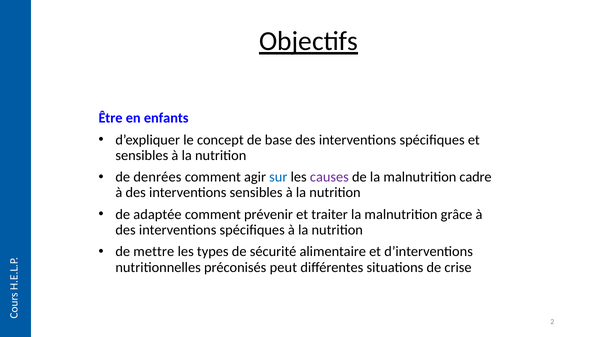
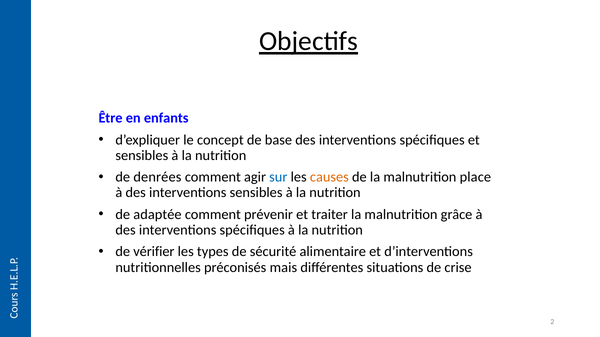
causes colour: purple -> orange (329, 177)
cadre: cadre -> place (475, 177)
mettre: mettre -> vérifier (154, 252)
peut: peut -> mais (283, 268)
